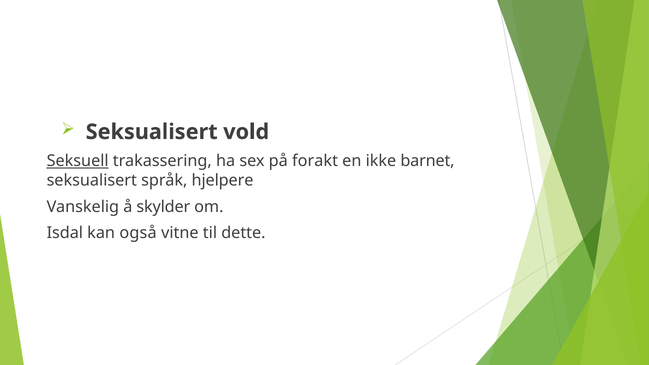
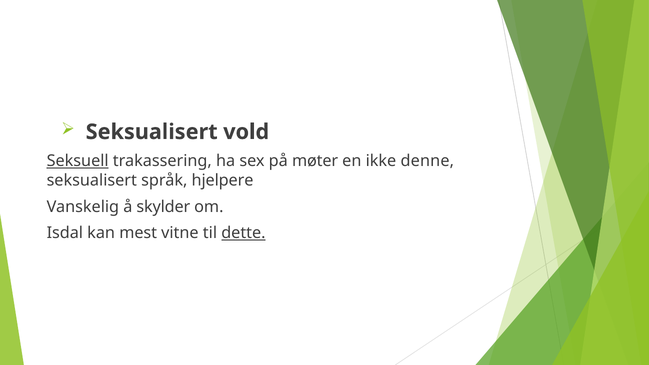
forakt: forakt -> møter (315, 161)
barnet: barnet -> denne (427, 161)
også: også -> mest (138, 233)
dette underline: none -> present (243, 233)
